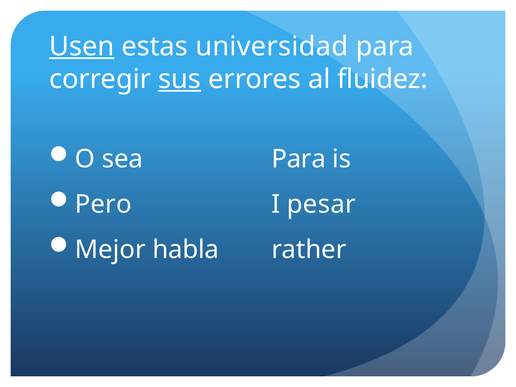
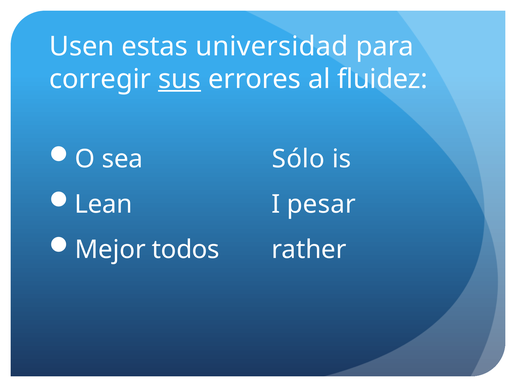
Usen underline: present -> none (82, 46)
sea Para: Para -> Sólo (298, 159)
Pero: Pero -> Lean (103, 204)
habla: habla -> todos (186, 250)
